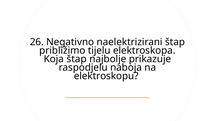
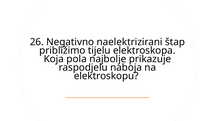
Koja štap: štap -> pola (77, 59)
